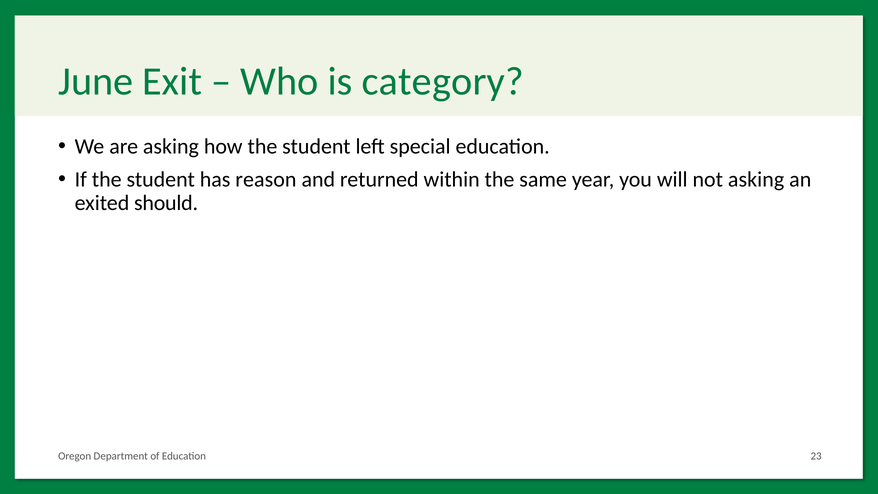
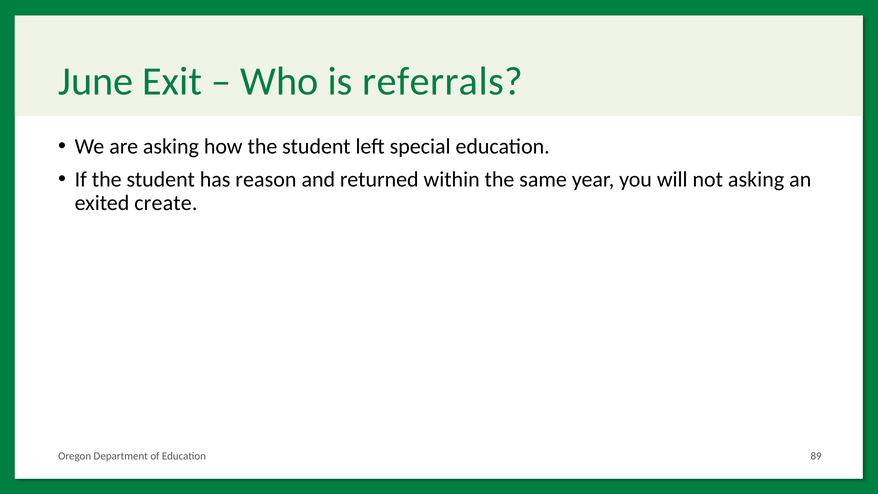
category: category -> referrals (443, 82)
should: should -> create (166, 203)
23: 23 -> 89 (816, 456)
